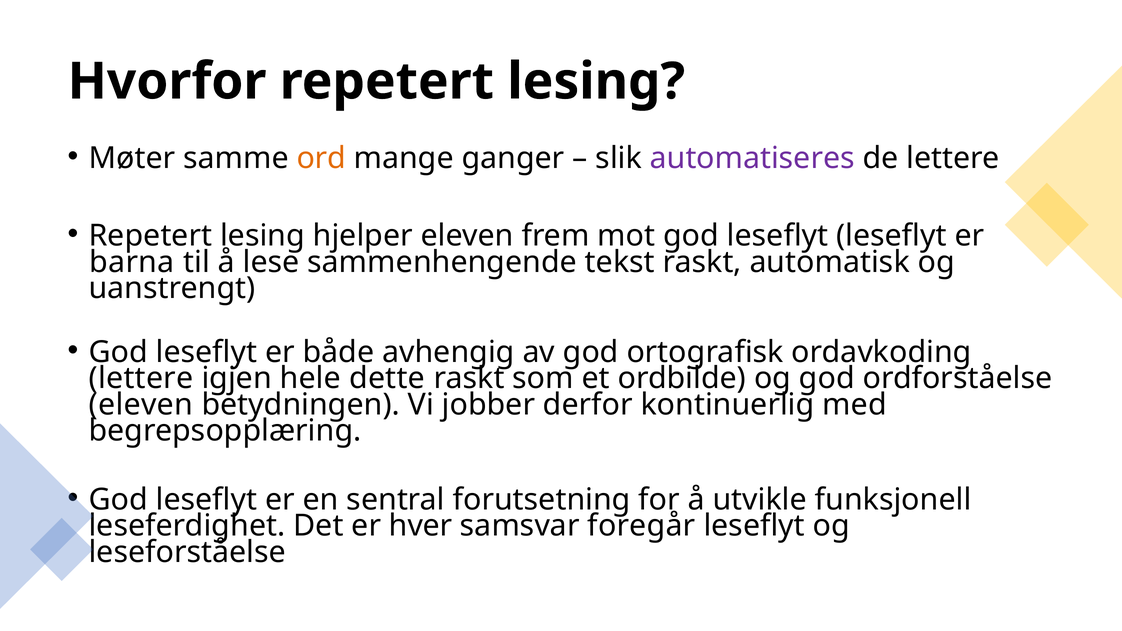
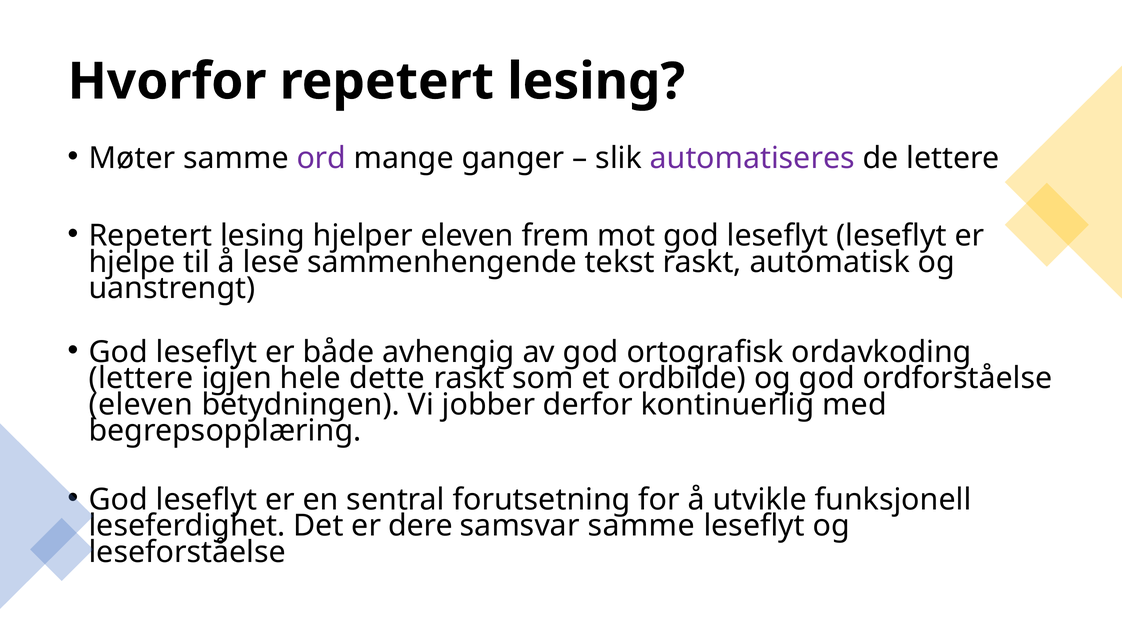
ord colour: orange -> purple (321, 158)
barna: barna -> hjelpe (132, 262)
hver: hver -> dere (421, 526)
samsvar foregår: foregår -> samme (641, 526)
